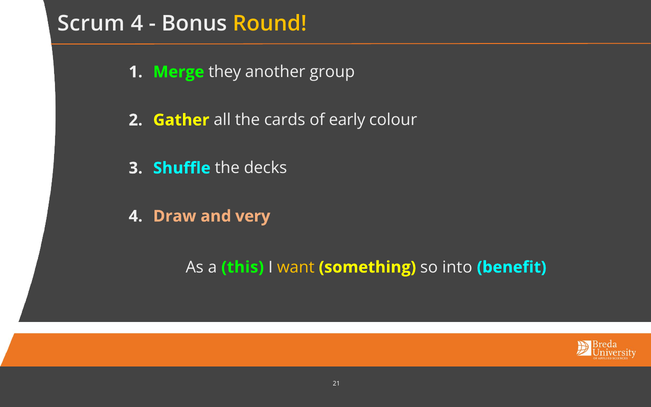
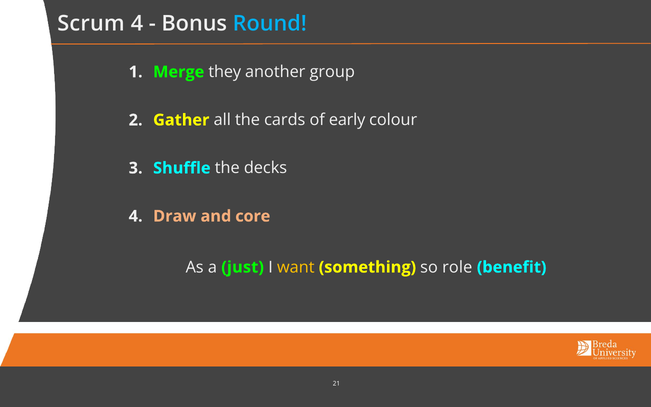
Round colour: yellow -> light blue (270, 24)
very: very -> core (253, 216)
this: this -> just (243, 267)
into: into -> role (457, 267)
